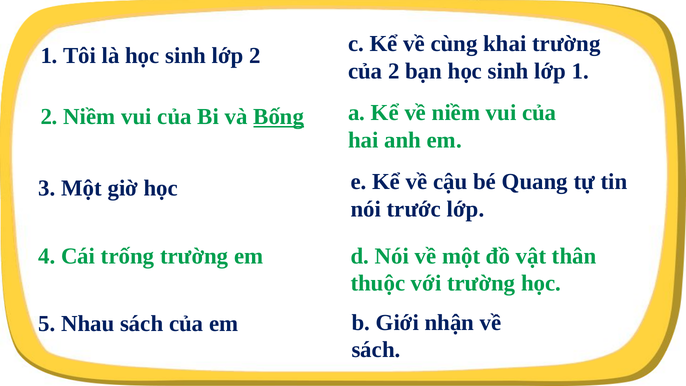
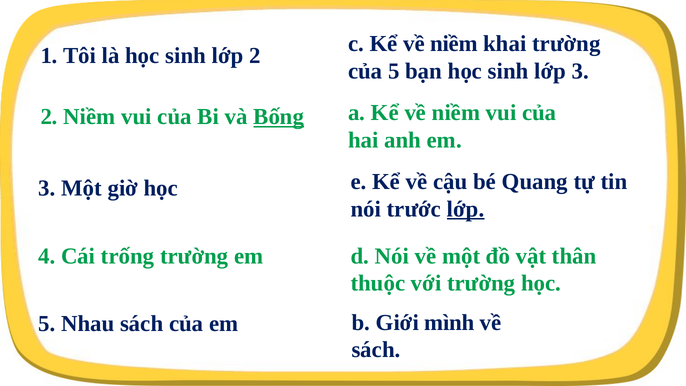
c Kể về cùng: cùng -> niềm (454, 44)
của 2: 2 -> 5 (394, 71)
lớp 1: 1 -> 3 (580, 71)
lớp underline: none -> present (466, 209)
nhận: nhận -> mình (450, 322)
